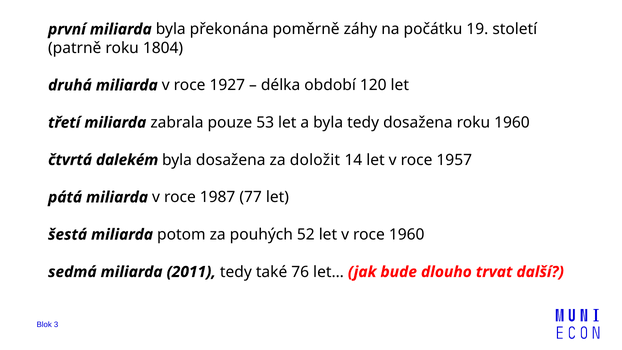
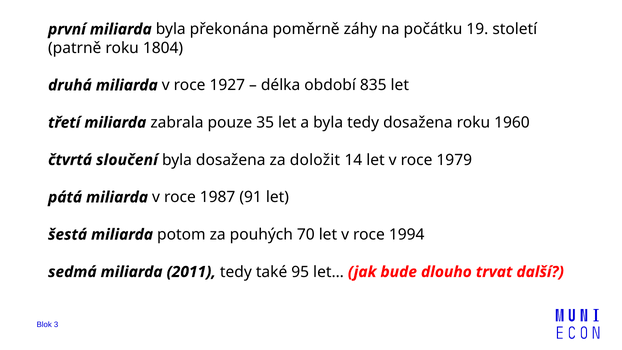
120: 120 -> 835 (373, 85)
53: 53 -> 35 (265, 123)
dalekém: dalekém -> sloučení (127, 160)
1957: 1957 -> 1979 (454, 160)
77: 77 -> 91 (251, 197)
52: 52 -> 70 (306, 235)
roce 1960: 1960 -> 1994 (407, 235)
76: 76 -> 95 (300, 272)
